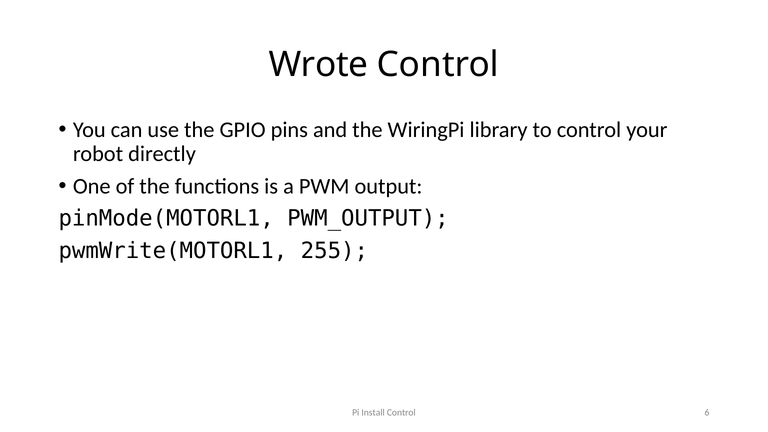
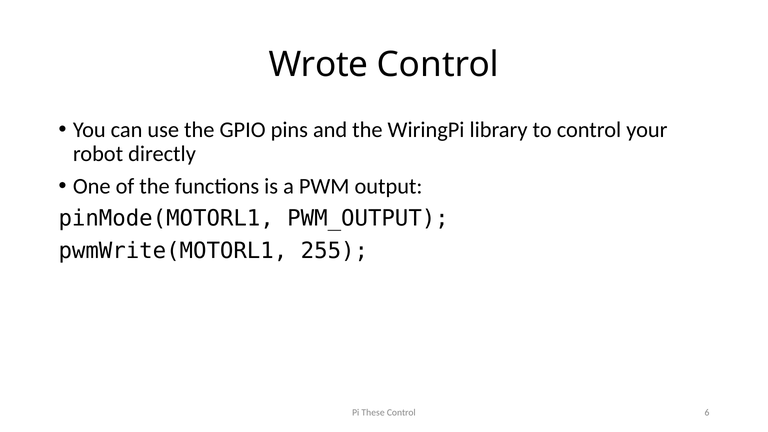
Install: Install -> These (373, 412)
